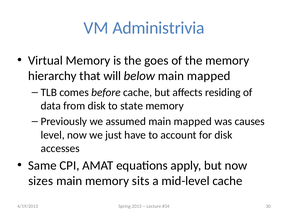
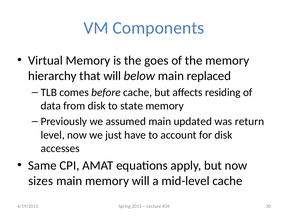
Administrivia: Administrivia -> Components (158, 28)
below main mapped: mapped -> replaced (209, 76)
assumed main mapped: mapped -> updated (193, 121)
causes: causes -> return (250, 121)
memory sits: sits -> will (141, 181)
